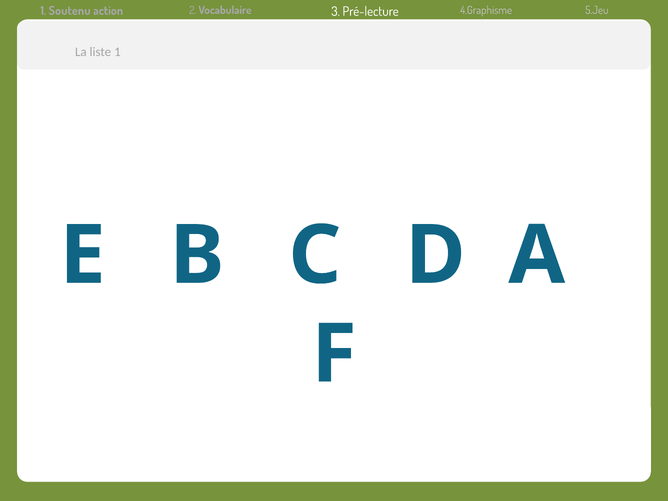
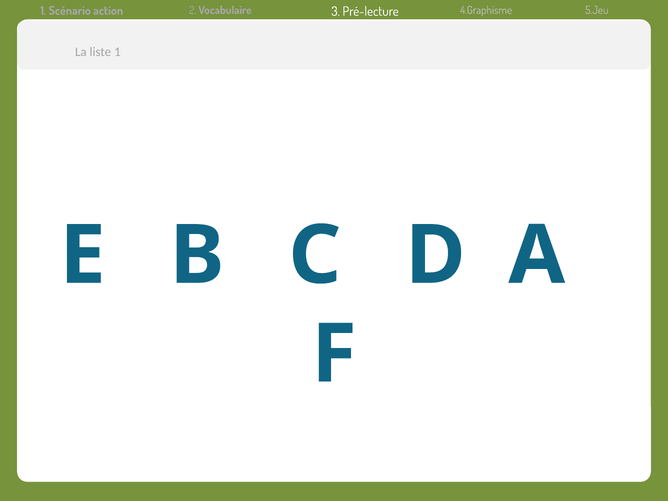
Soutenu: Soutenu -> Scénario (70, 11)
